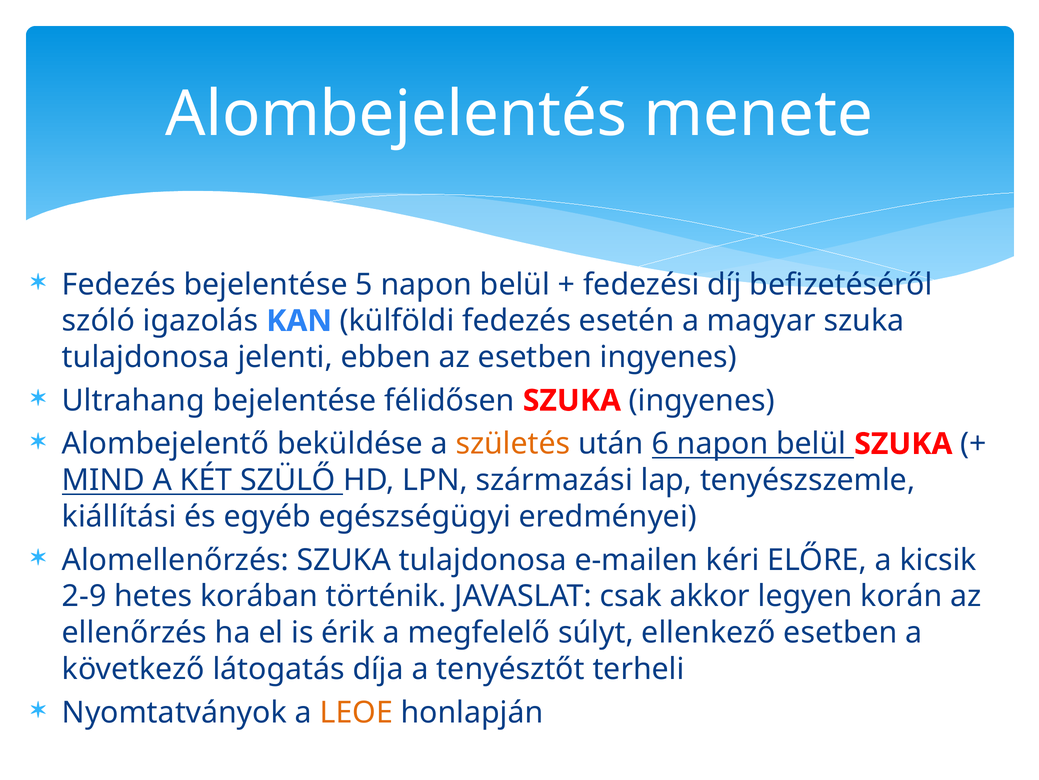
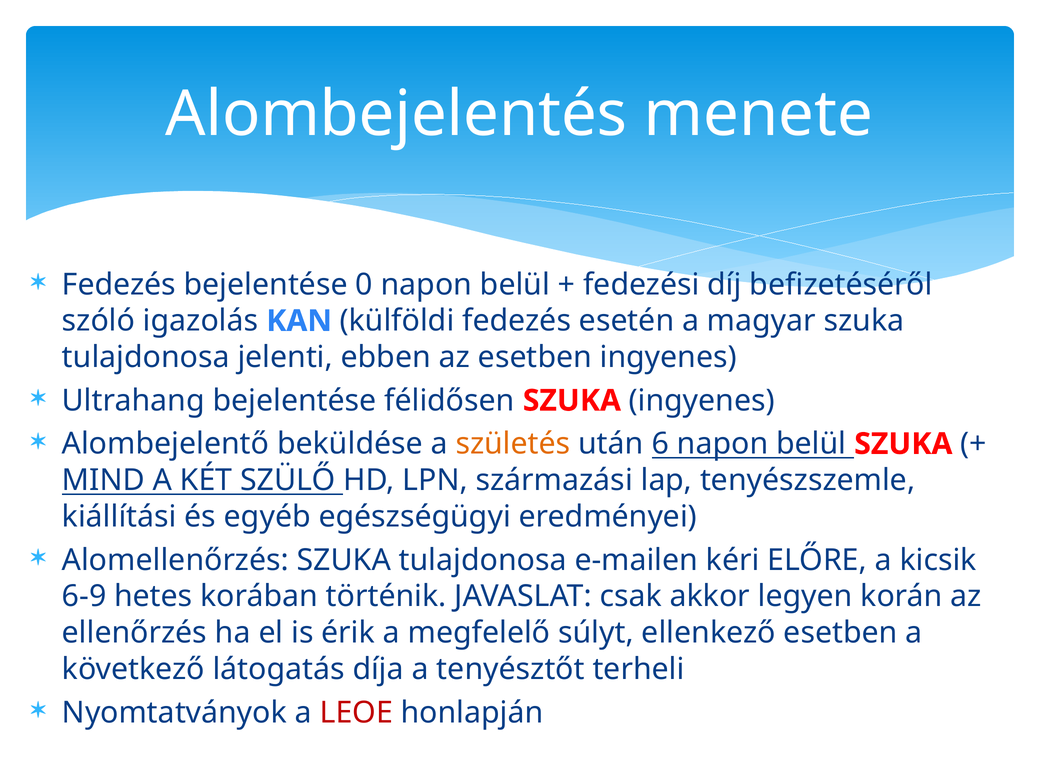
5: 5 -> 0 (364, 284)
2-9: 2-9 -> 6-9 (84, 596)
LEOE colour: orange -> red (356, 712)
